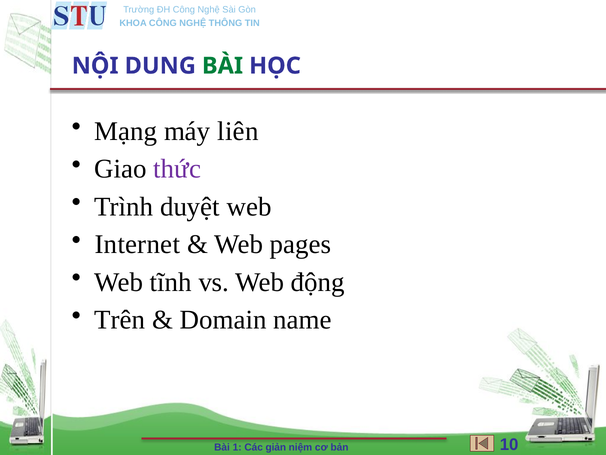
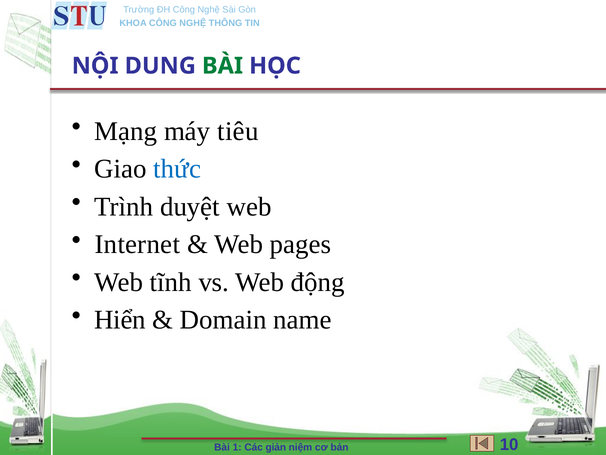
liên: liên -> tiêu (238, 131)
thức colour: purple -> blue (177, 169)
Trên: Trên -> Hiển (120, 320)
